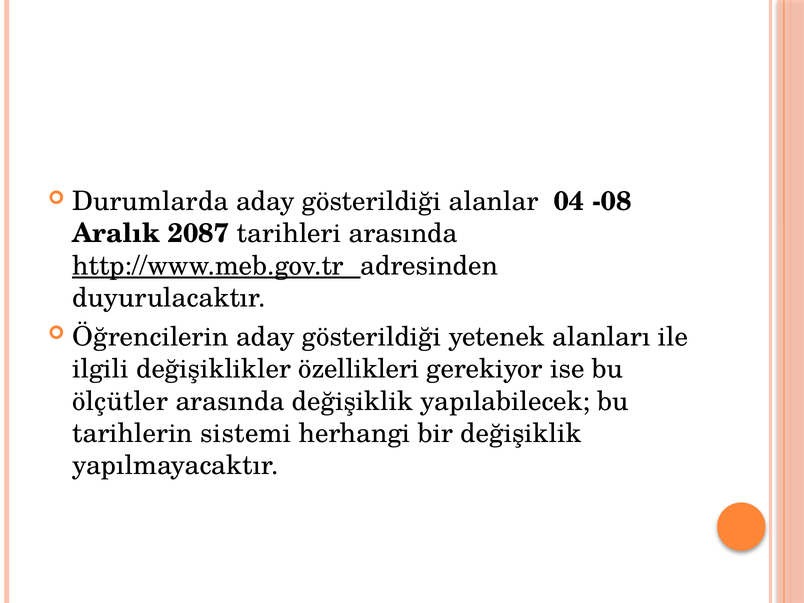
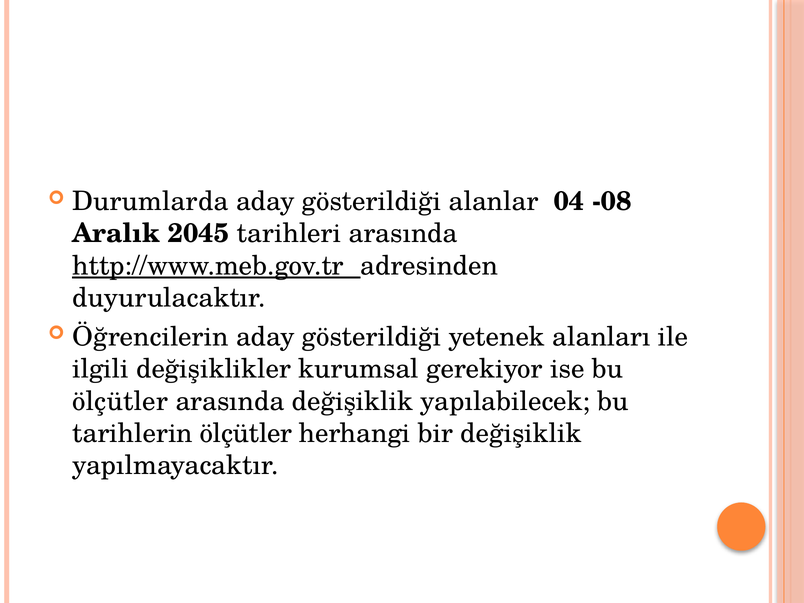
2087: 2087 -> 2045 (198, 234)
özellikleri: özellikleri -> kurumsal (359, 369)
tarihlerin sistemi: sistemi -> ölçütler (246, 433)
